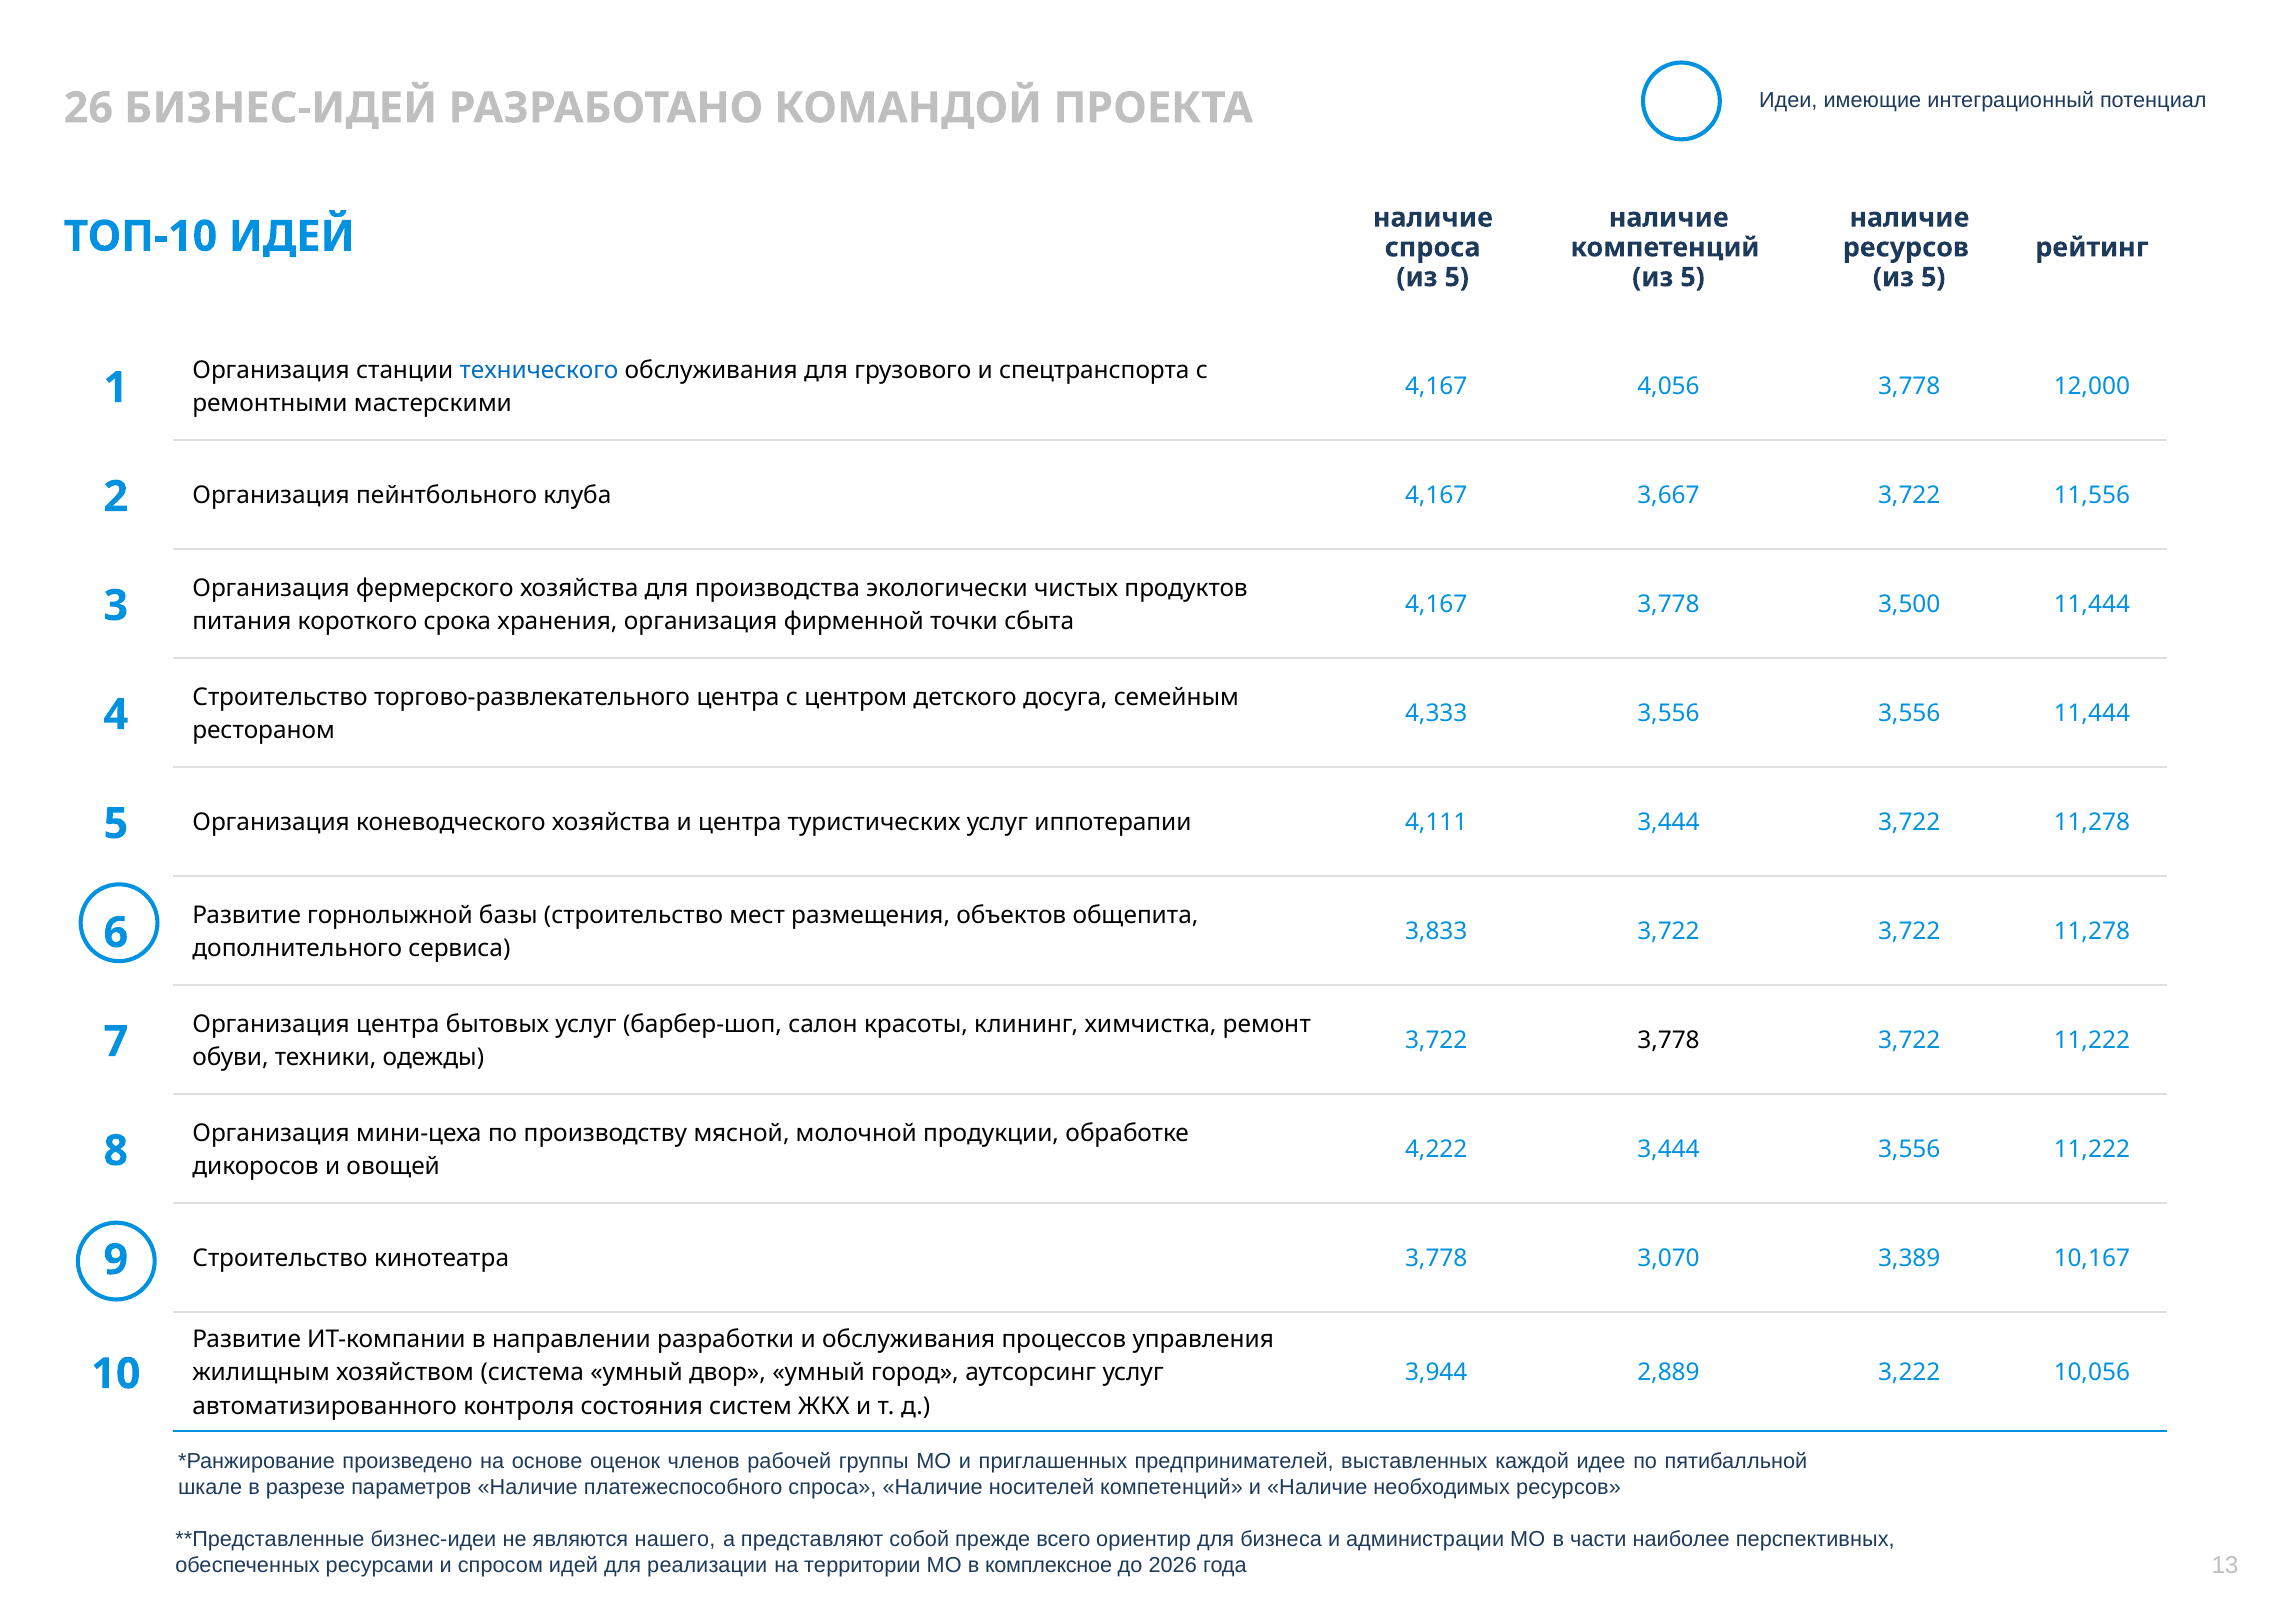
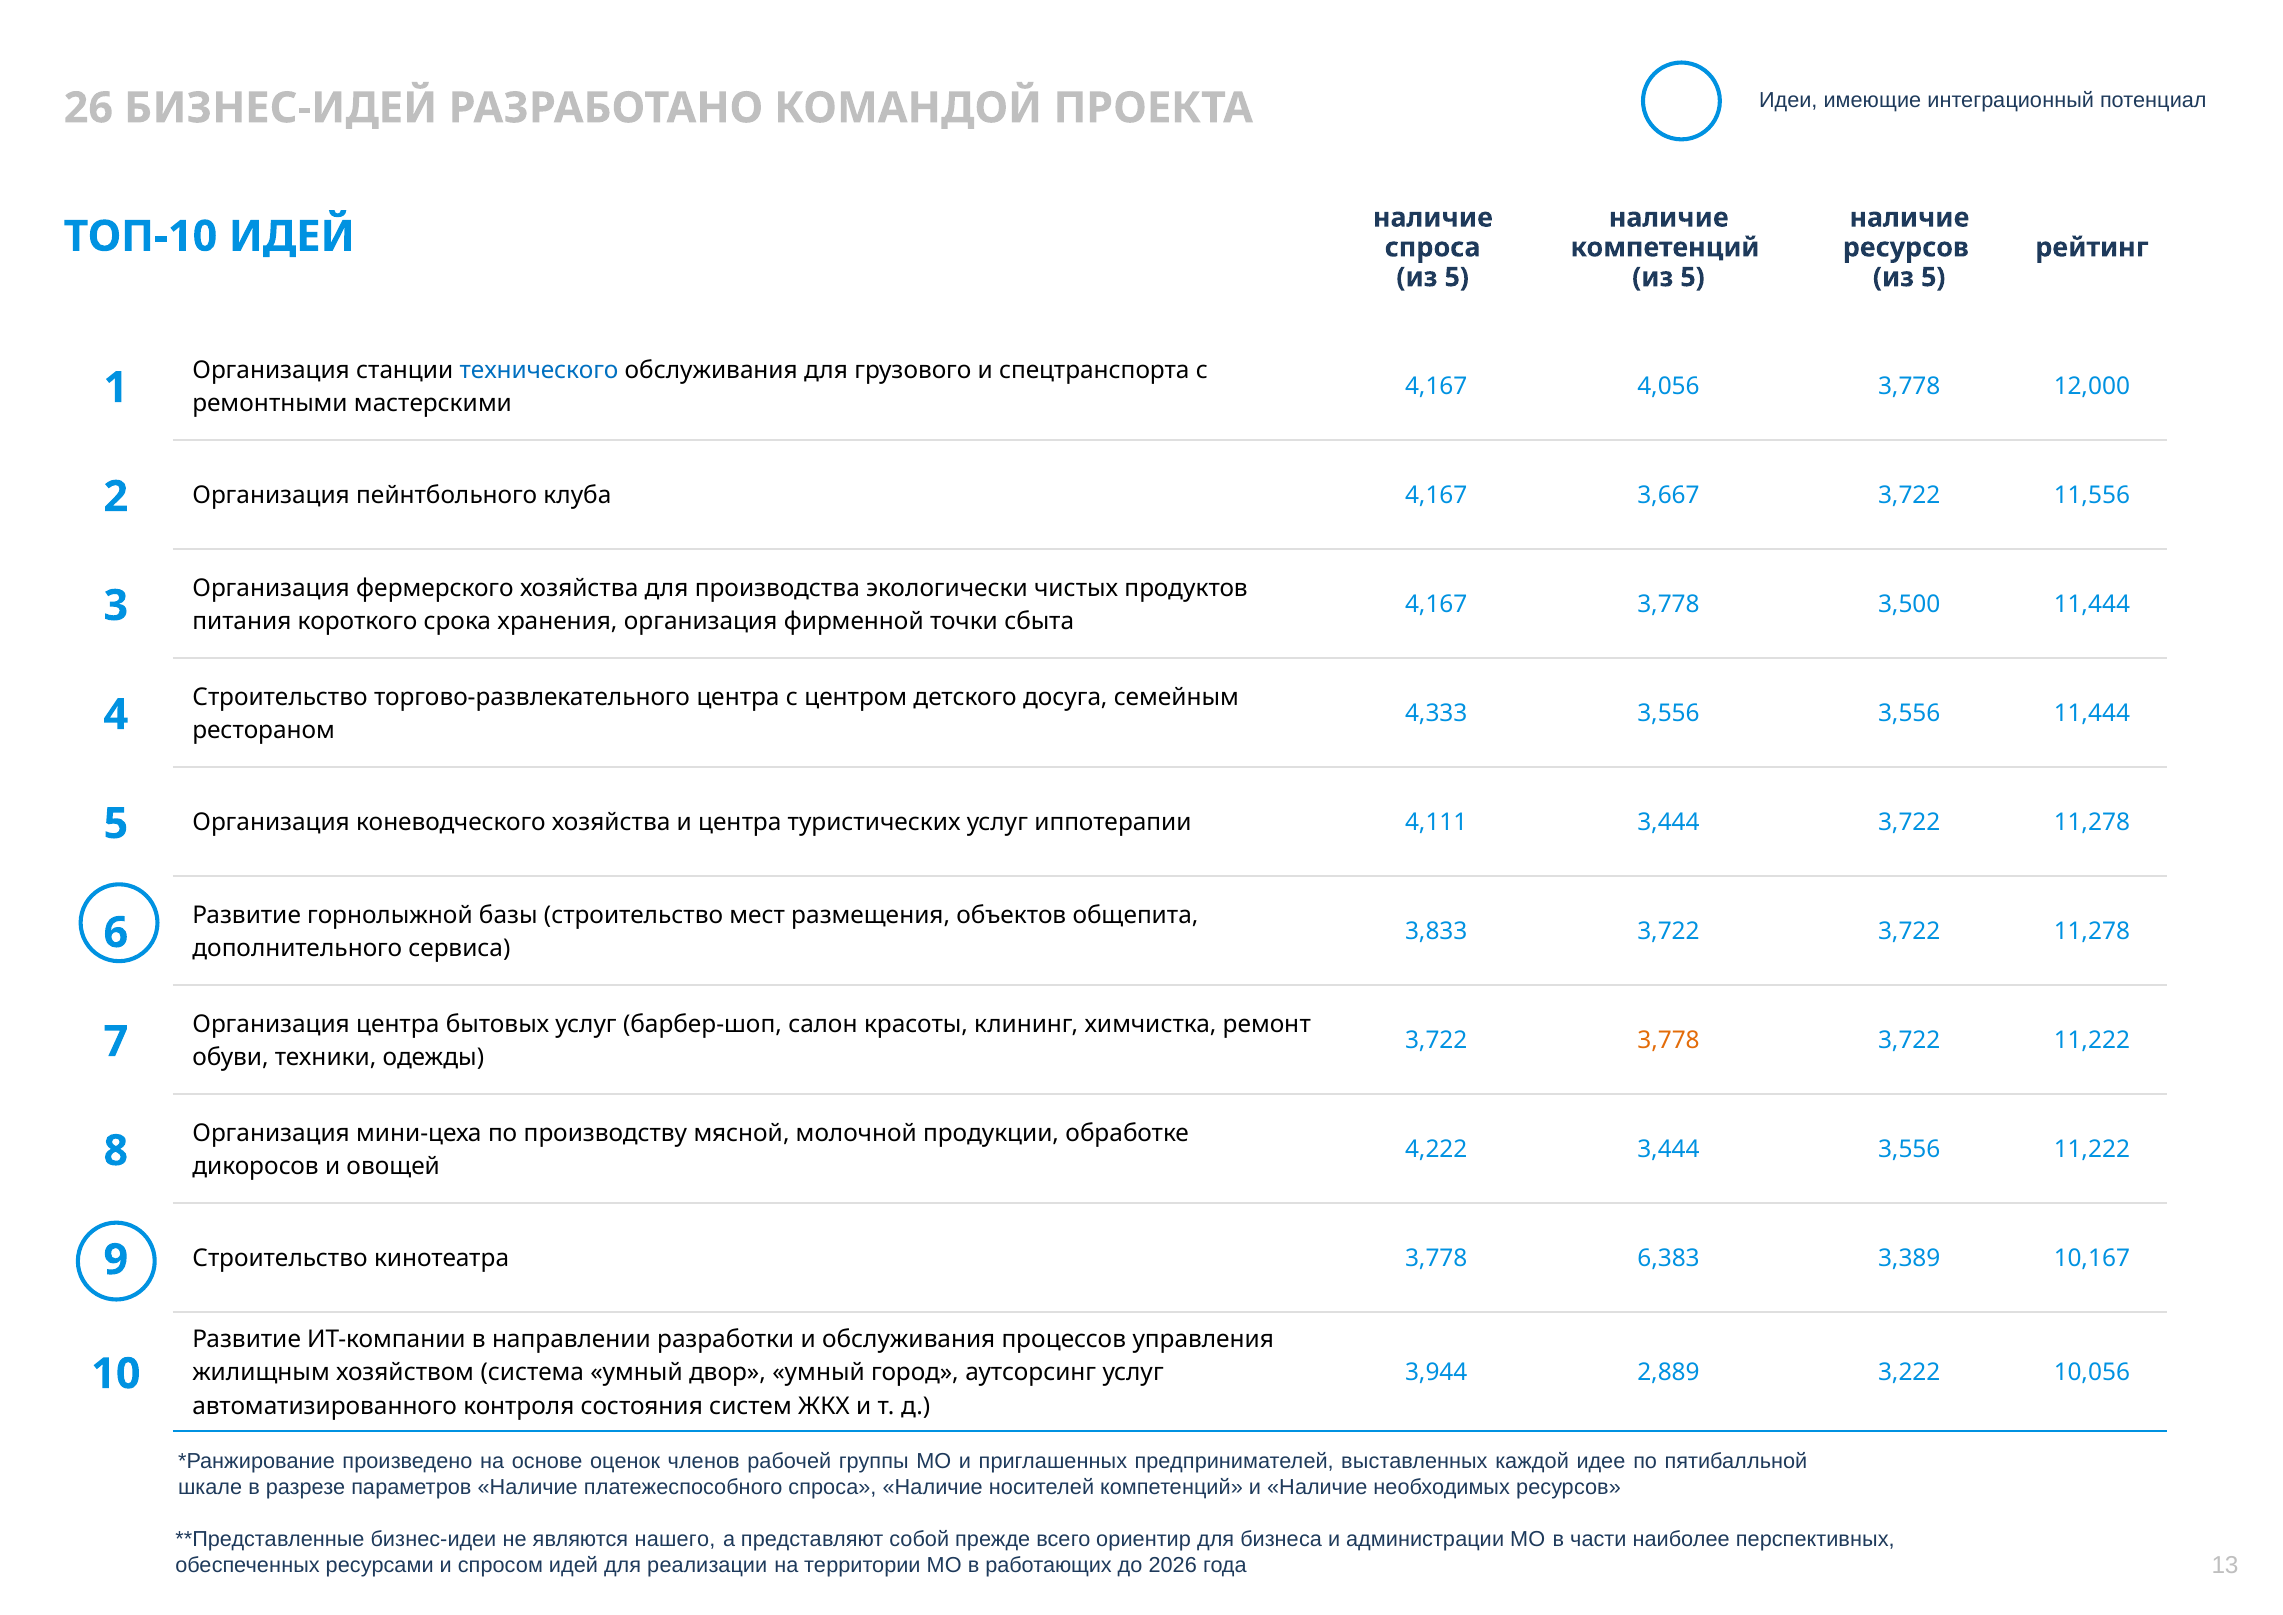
3,778 colour: black -> orange (1669, 1041)
3,070: 3,070 -> 6,383 (1669, 1258)
комплексное: комплексное -> работающих (1049, 1565)
